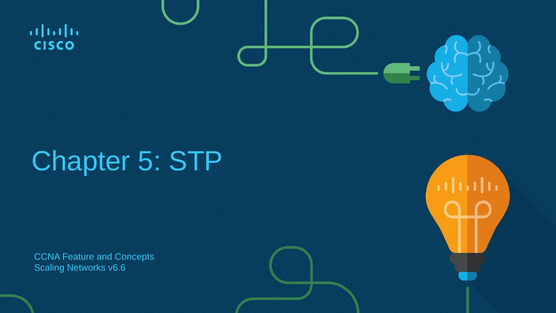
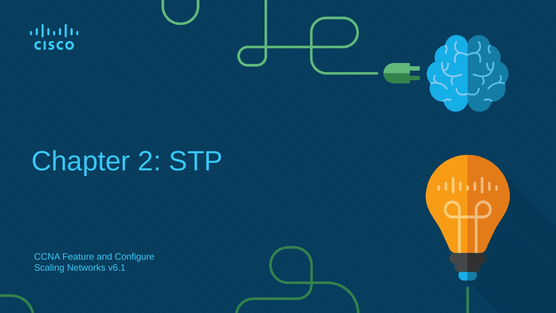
5: 5 -> 2 (150, 161)
Concepts: Concepts -> Configure (135, 257)
v6.6: v6.6 -> v6.1 (117, 268)
